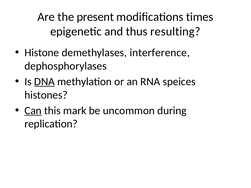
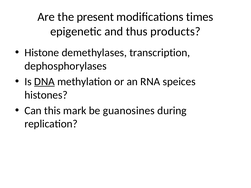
resulting: resulting -> products (175, 32)
interference: interference -> transcription (160, 53)
Can underline: present -> none (33, 111)
uncommon: uncommon -> guanosines (129, 111)
